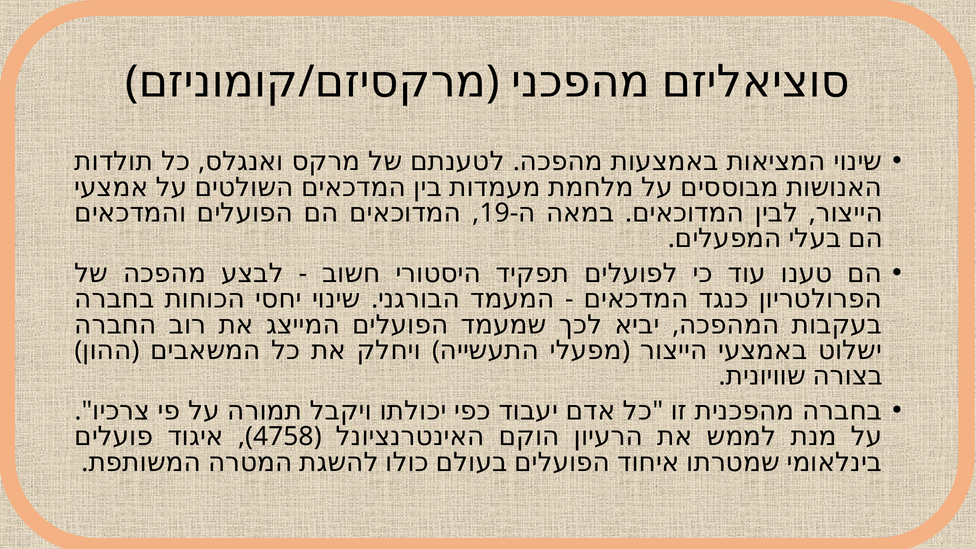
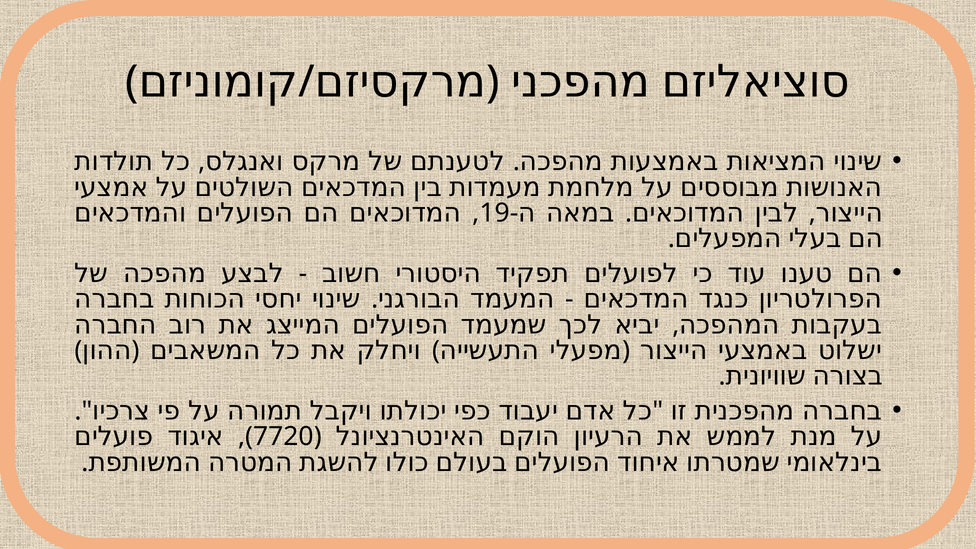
4758: 4758 -> 7720 (283, 437)
